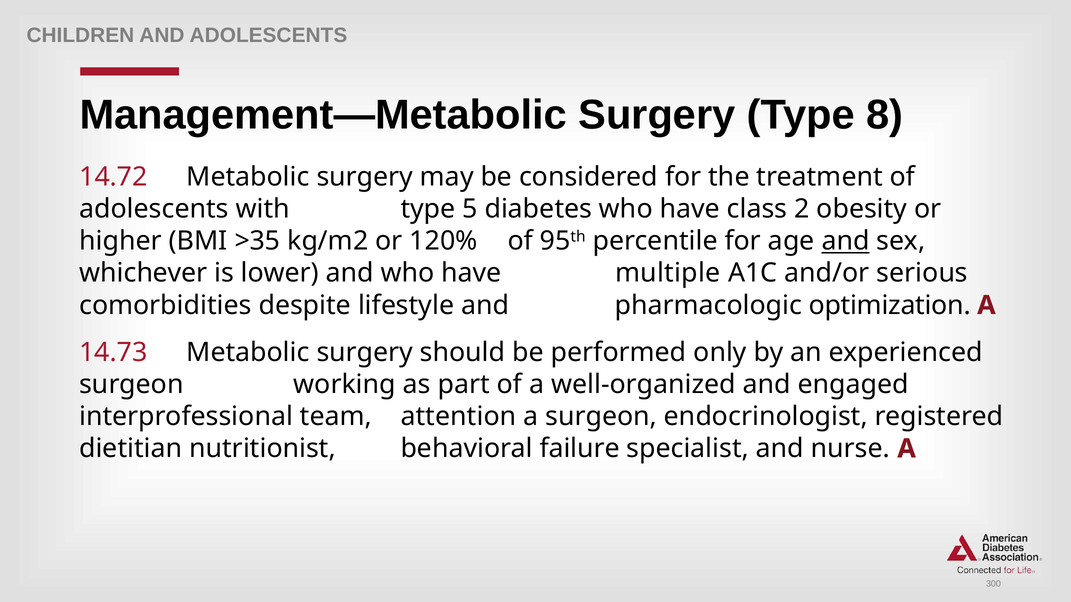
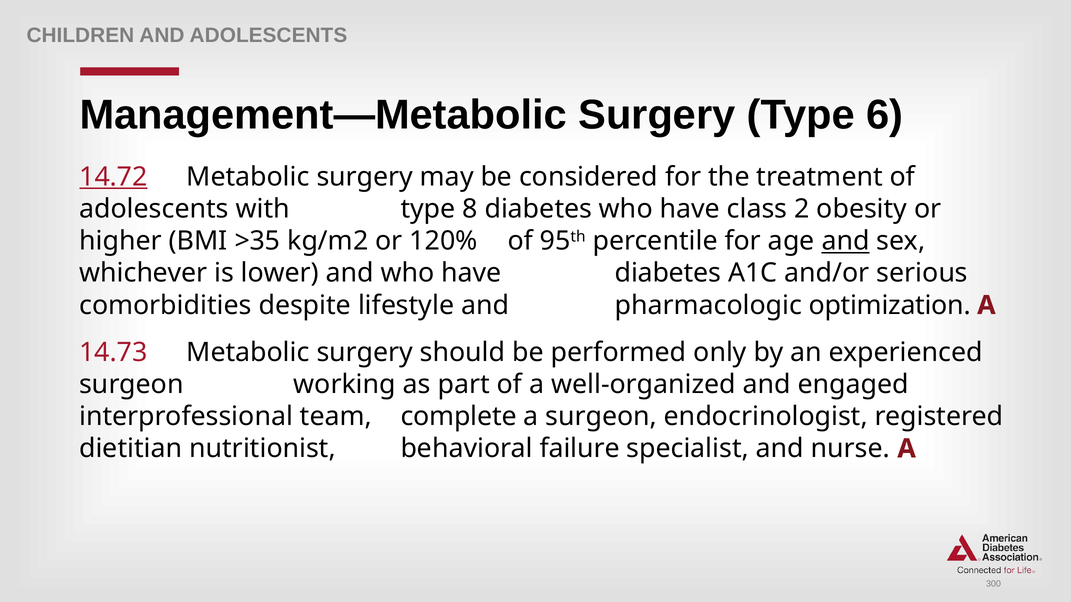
8: 8 -> 6 (885, 115)
14.72 underline: none -> present (113, 177)
5: 5 -> 8 (470, 209)
have multiple: multiple -> diabetes (668, 273)
attention: attention -> complete (459, 417)
